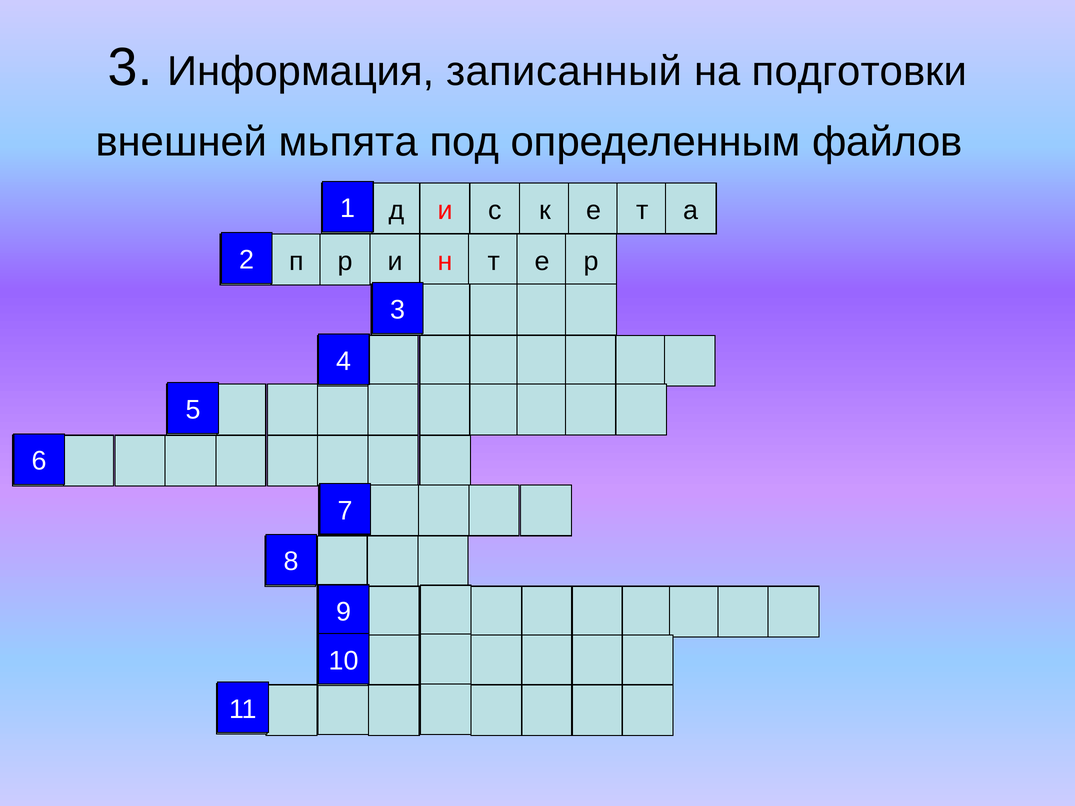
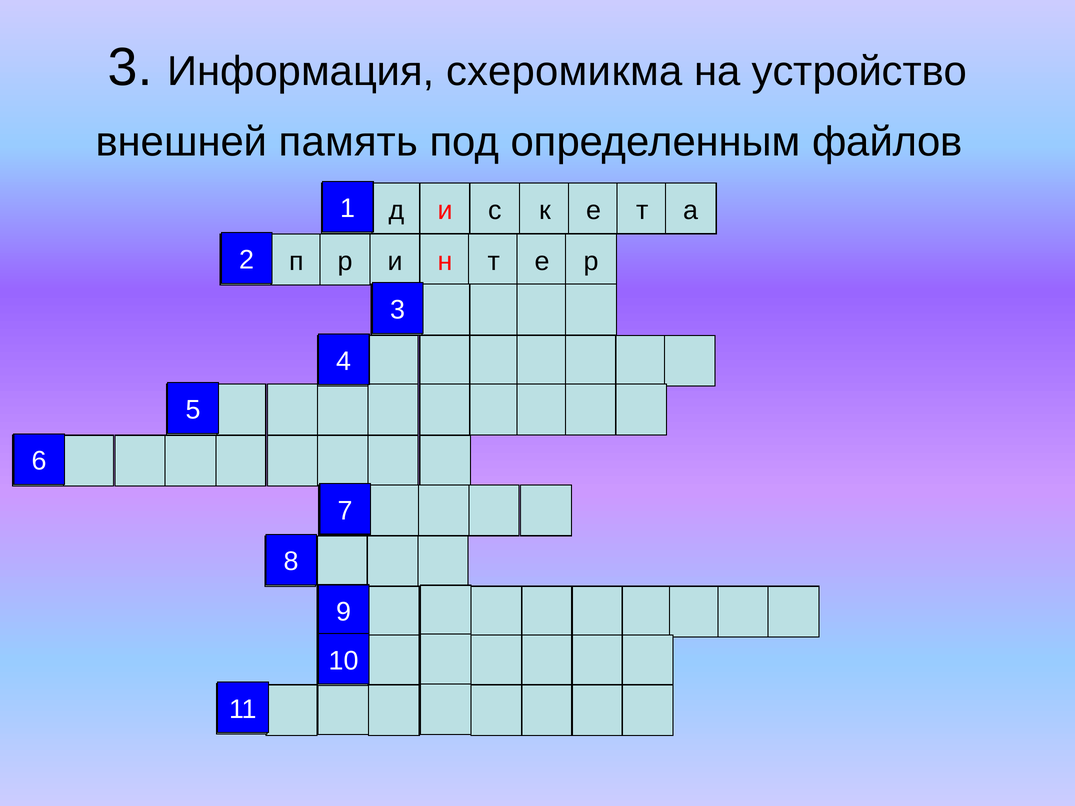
записанный: записанный -> схеромикма (564, 71)
подготовки: подготовки -> устройство (860, 71)
мьпята: мьпята -> память (348, 142)
